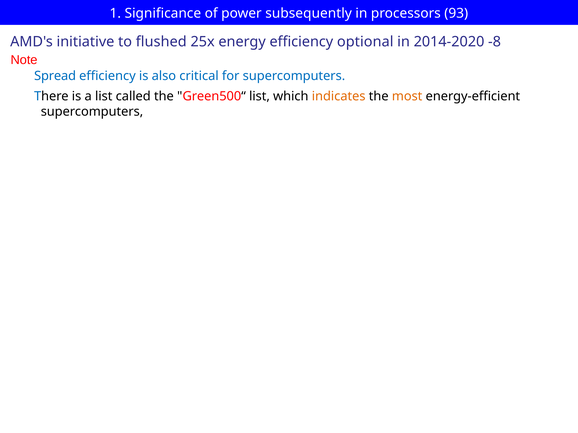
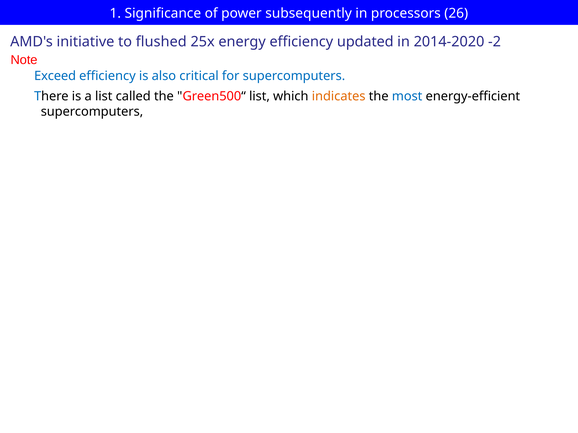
93: 93 -> 26 (456, 13)
optional: optional -> updated (365, 42)
-8: -8 -> -2 (495, 42)
Spread: Spread -> Exceed (55, 76)
most colour: orange -> blue (407, 96)
